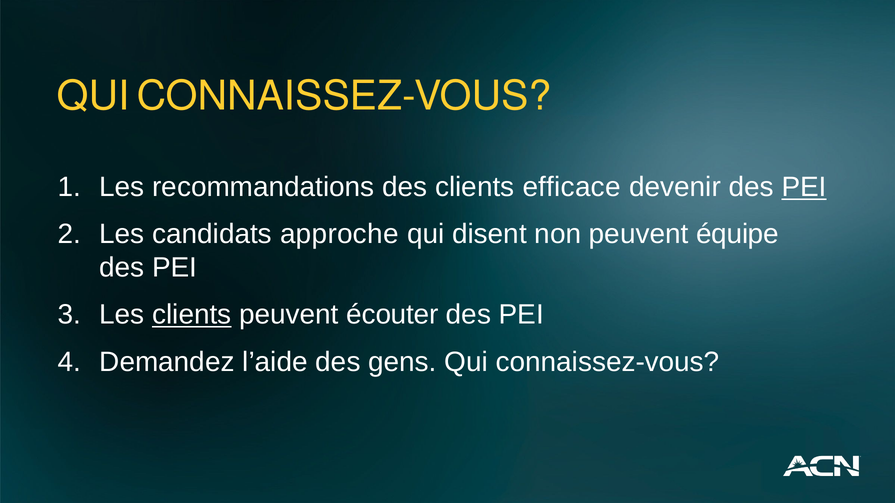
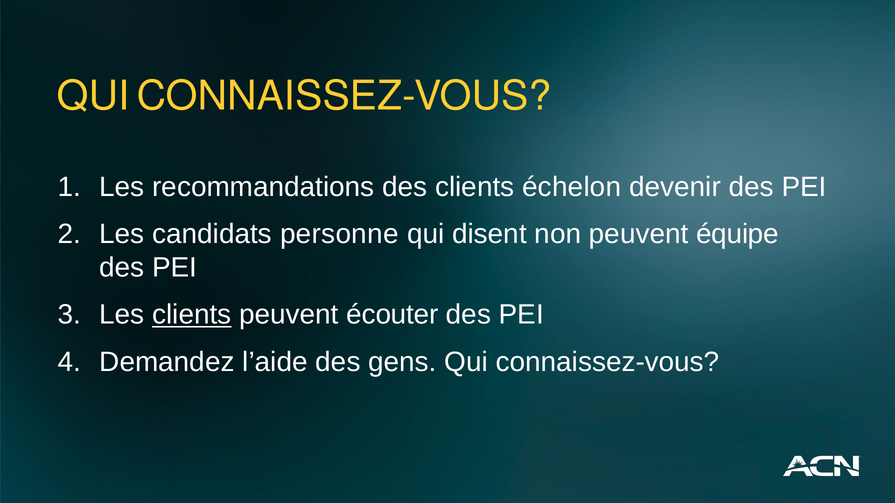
efficace: efficace -> échelon (572, 187)
PEI underline: present -> none (804, 187)
approche: approche -> personne (339, 234)
